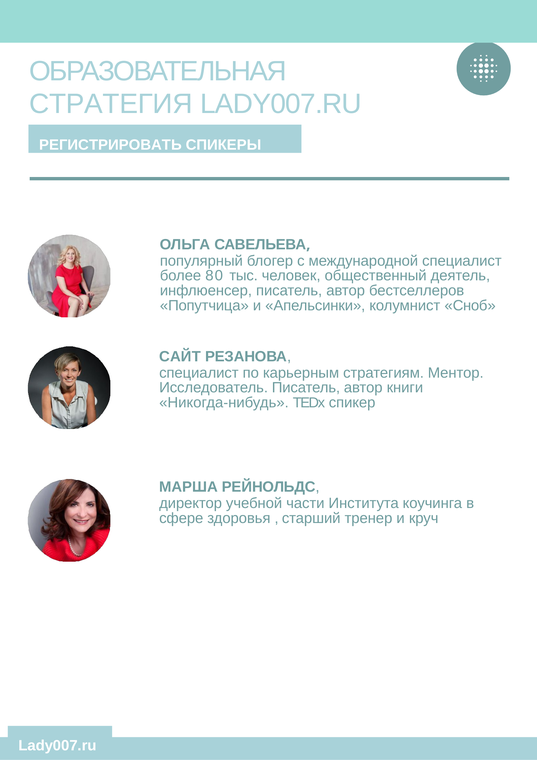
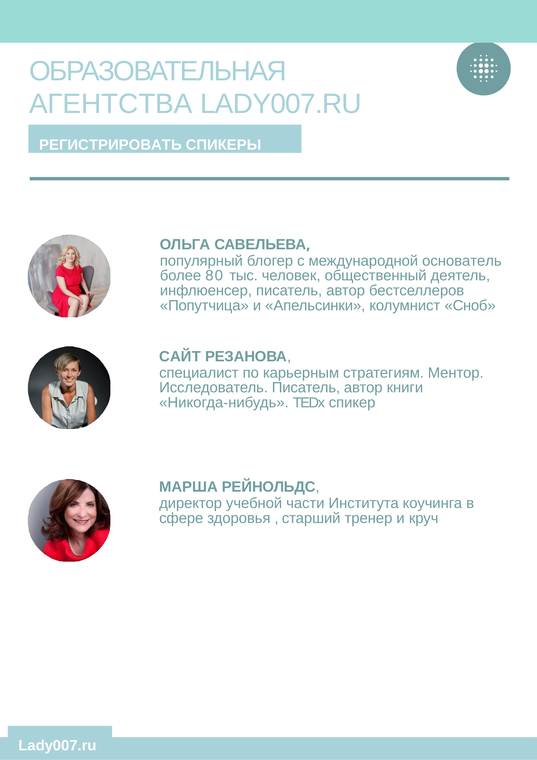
СТРАТЕГИЯ: СТРАТЕГИЯ -> АГЕНТСТВА (111, 104)
международной специалист: специалист -> основатель (462, 261)
